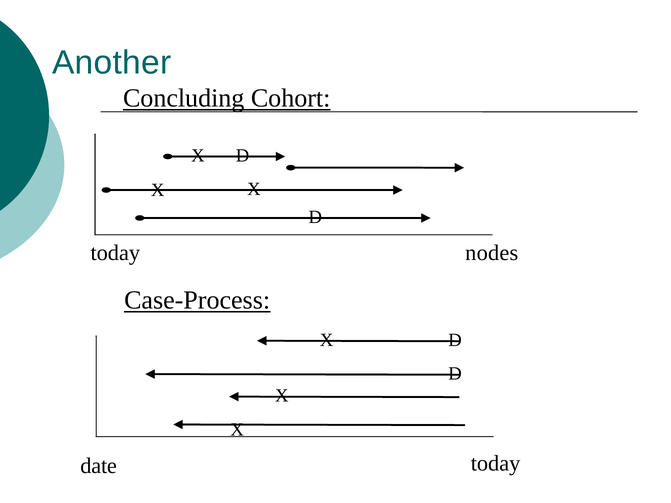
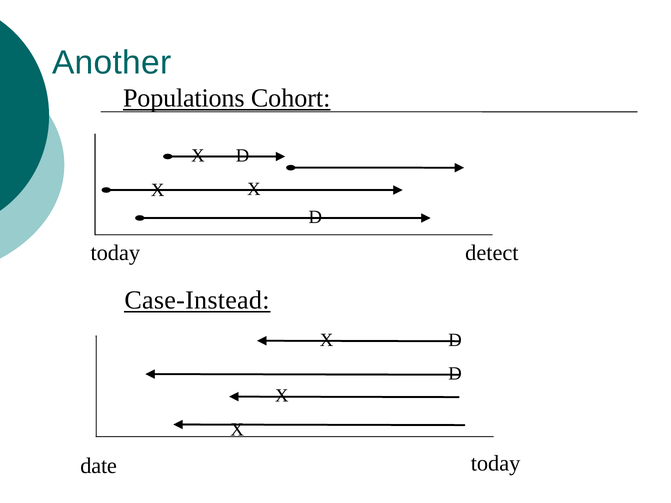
Concluding: Concluding -> Populations (184, 98)
nodes: nodes -> detect (492, 253)
Case-Process: Case-Process -> Case-Instead (197, 300)
